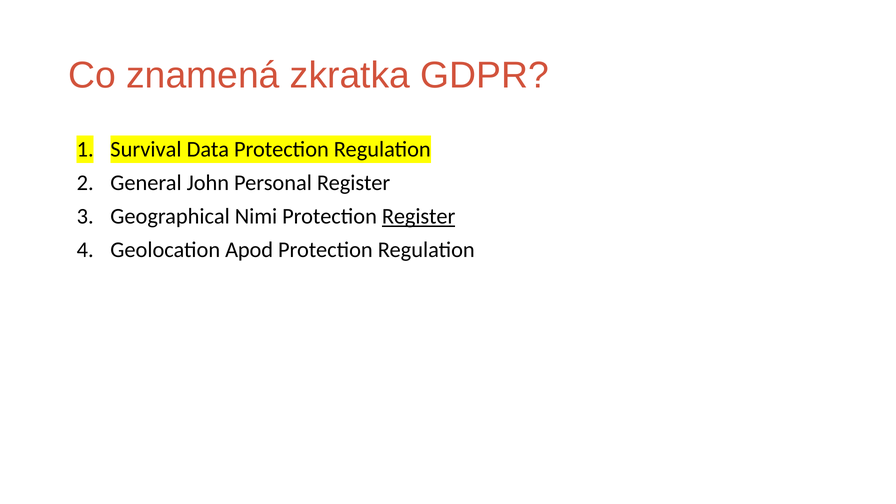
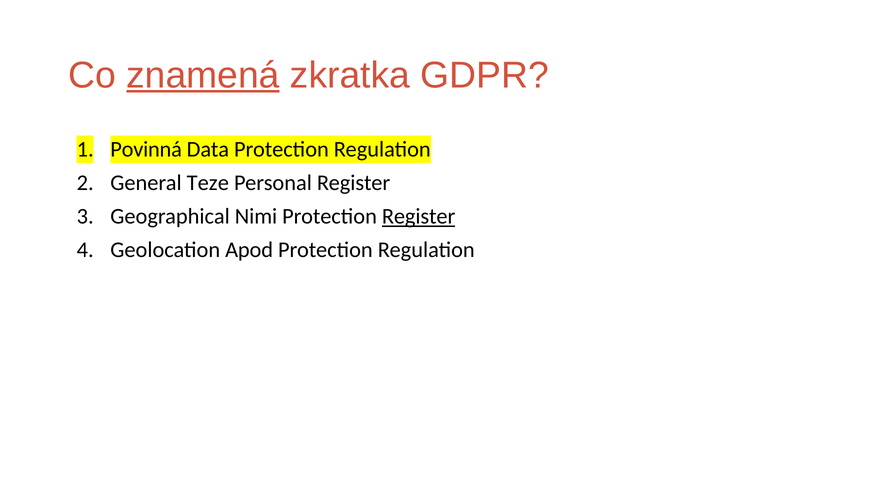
znamená underline: none -> present (203, 75)
Survival: Survival -> Povinná (146, 149)
John: John -> Teze (208, 183)
